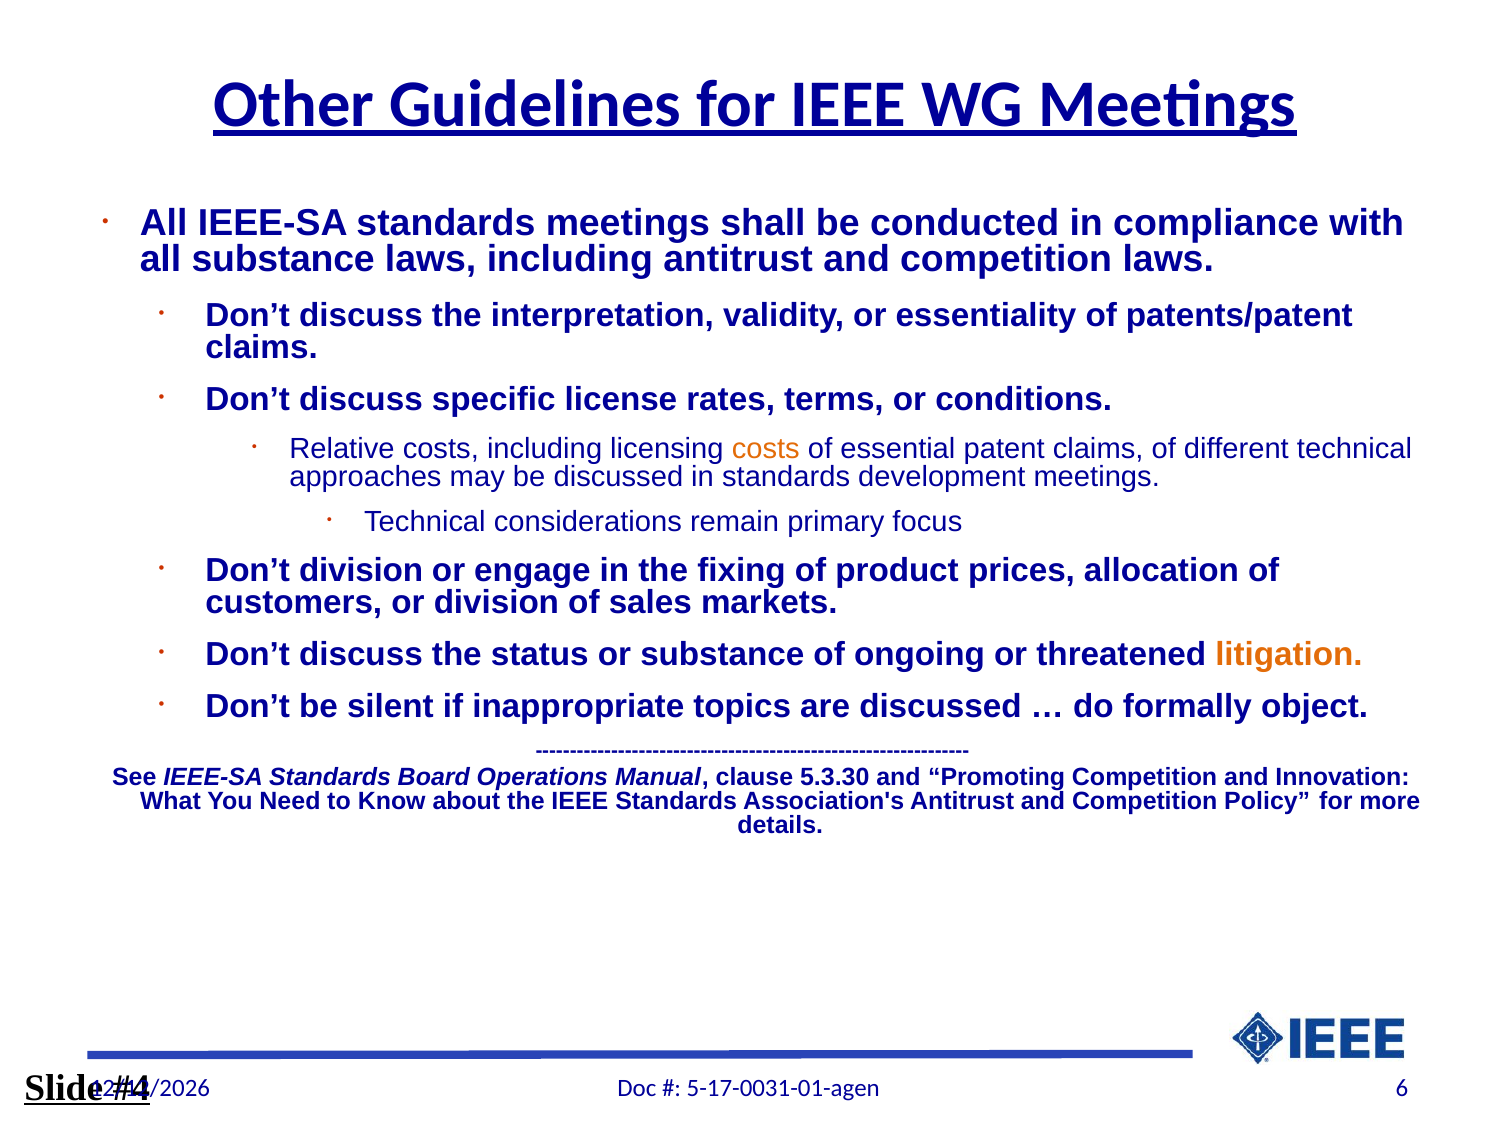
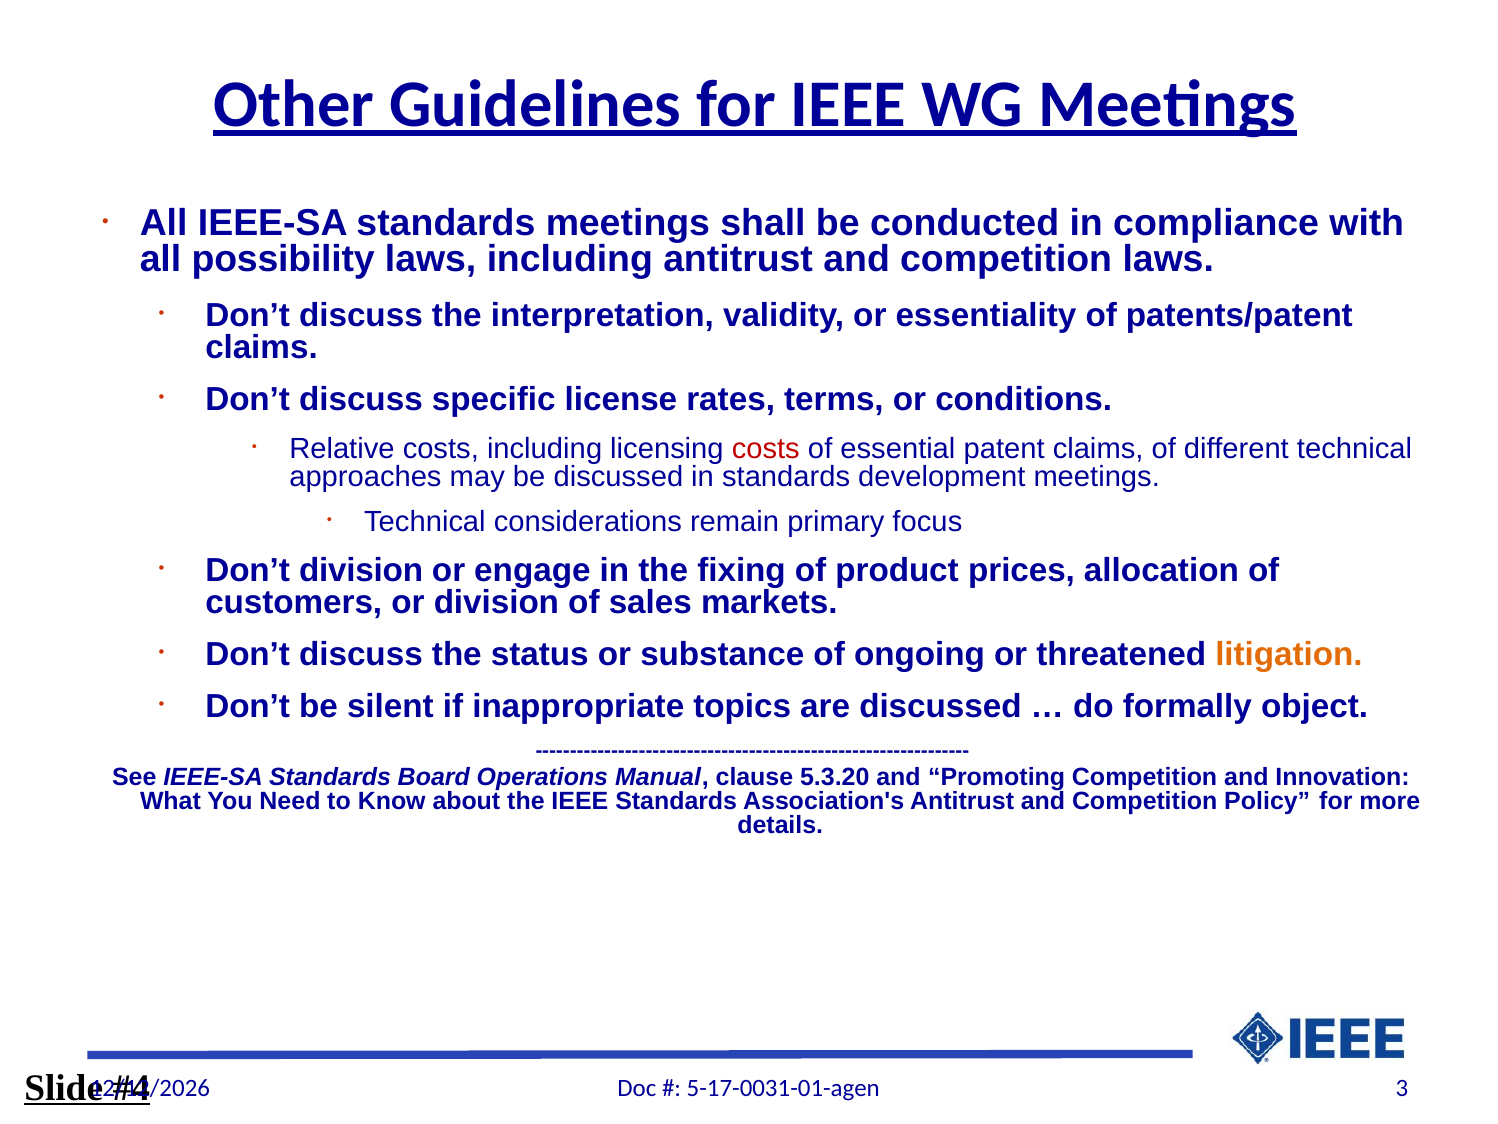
all substance: substance -> possibility (283, 259)
costs colour: orange -> red (766, 449)
5.3.30: 5.3.30 -> 5.3.20 (835, 777)
6: 6 -> 3 (1402, 1088)
